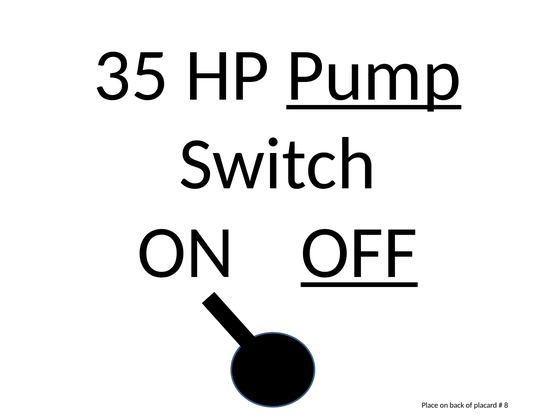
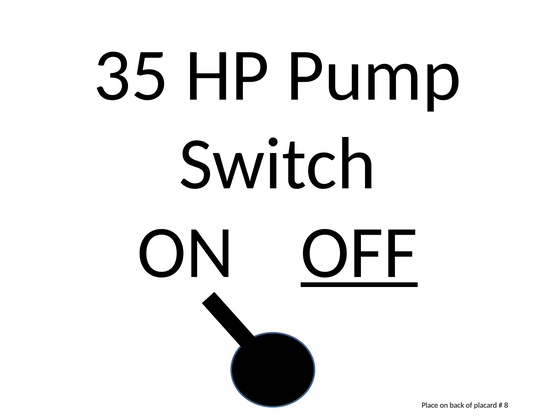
Pump underline: present -> none (374, 75)
